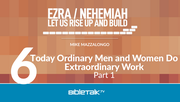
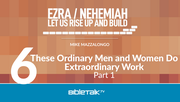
Today: Today -> These (43, 58)
